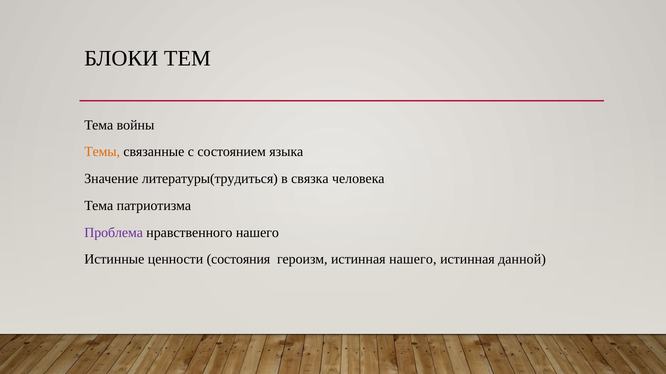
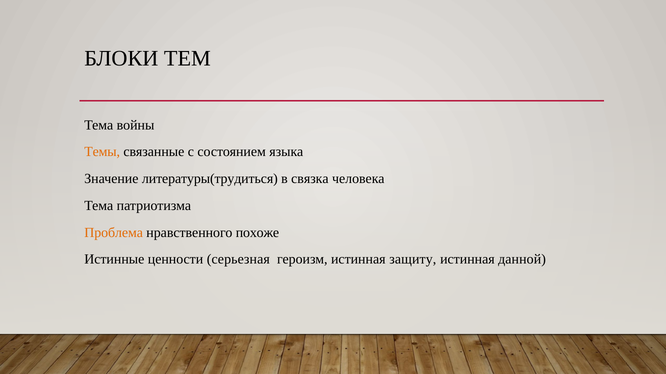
Проблема colour: purple -> orange (114, 233)
нравственного нашего: нашего -> похоже (257, 233)
состояния: состояния -> серьезная (238, 260)
истинная нашего: нашего -> защиту (413, 260)
